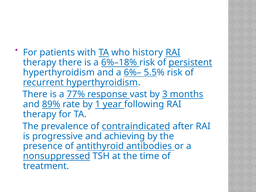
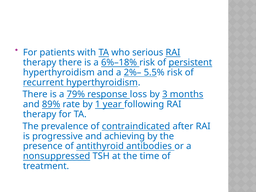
history: history -> serious (148, 53)
6%–: 6%– -> 2%– (133, 72)
77%: 77% -> 79% (76, 94)
vast: vast -> loss (138, 94)
